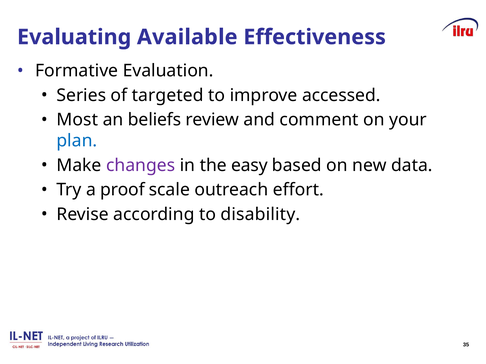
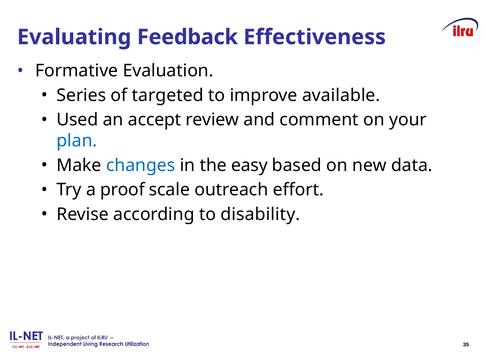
Available: Available -> Feedback (187, 37)
accessed: accessed -> available (341, 95)
Most: Most -> Used (77, 120)
beliefs: beliefs -> accept (155, 120)
changes colour: purple -> blue (141, 166)
